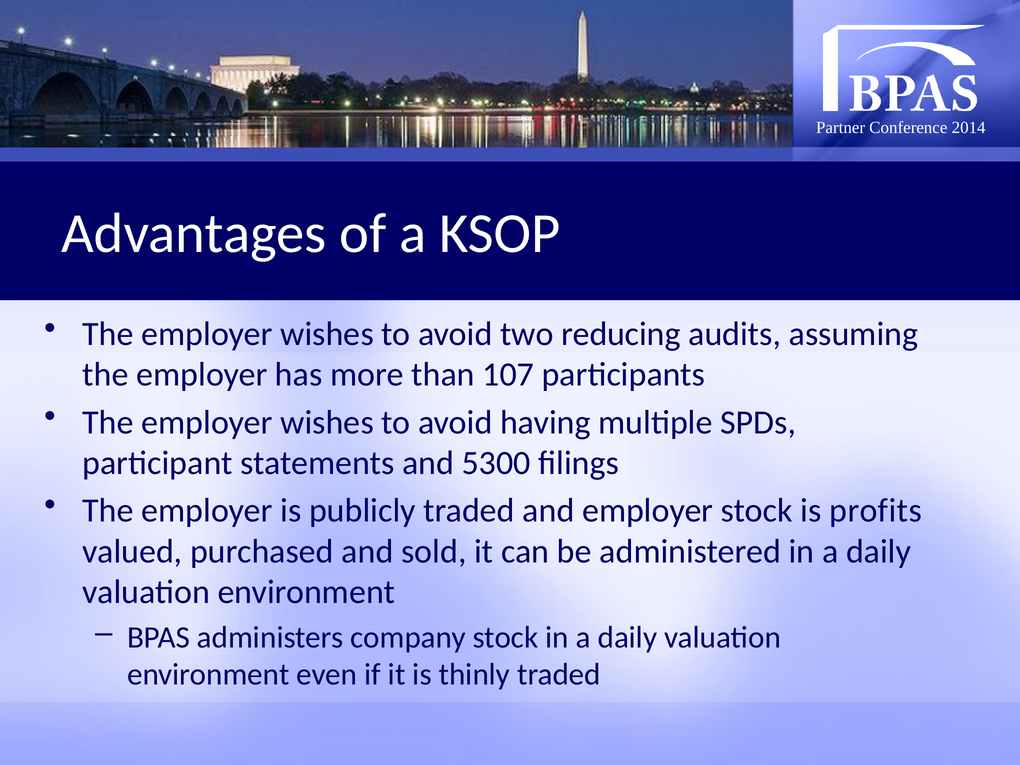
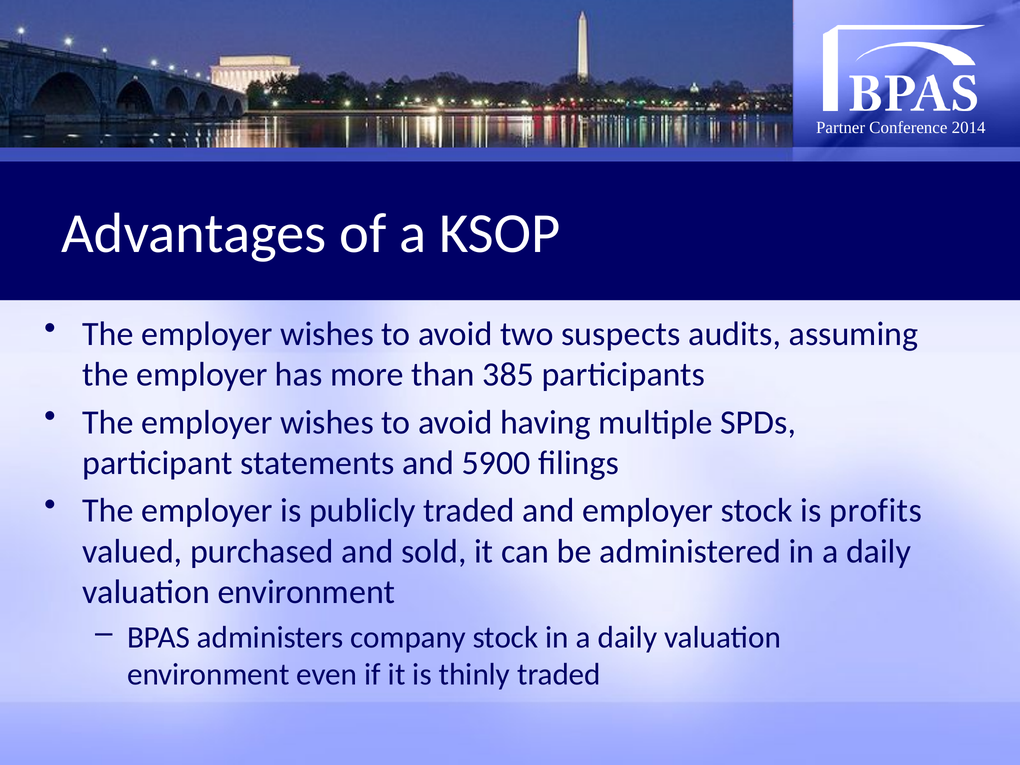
reducing: reducing -> suspects (621, 334)
107: 107 -> 385 (508, 375)
5300: 5300 -> 5900 (496, 463)
